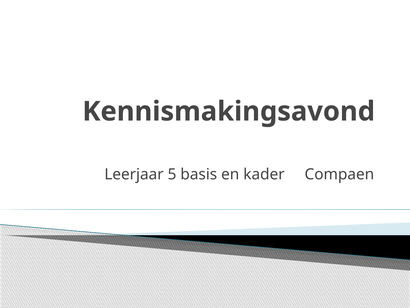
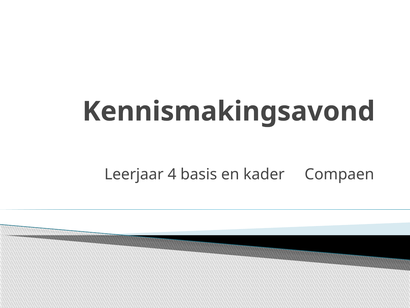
5: 5 -> 4 (172, 174)
